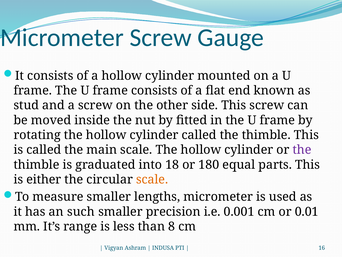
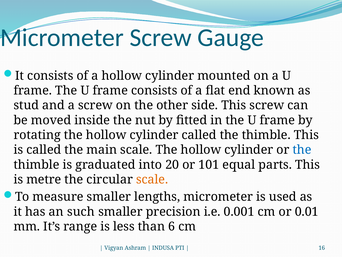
the colour: purple -> blue (302, 150)
18: 18 -> 20 (172, 164)
180: 180 -> 101 (209, 164)
either: either -> metre (44, 179)
8: 8 -> 6 (172, 226)
